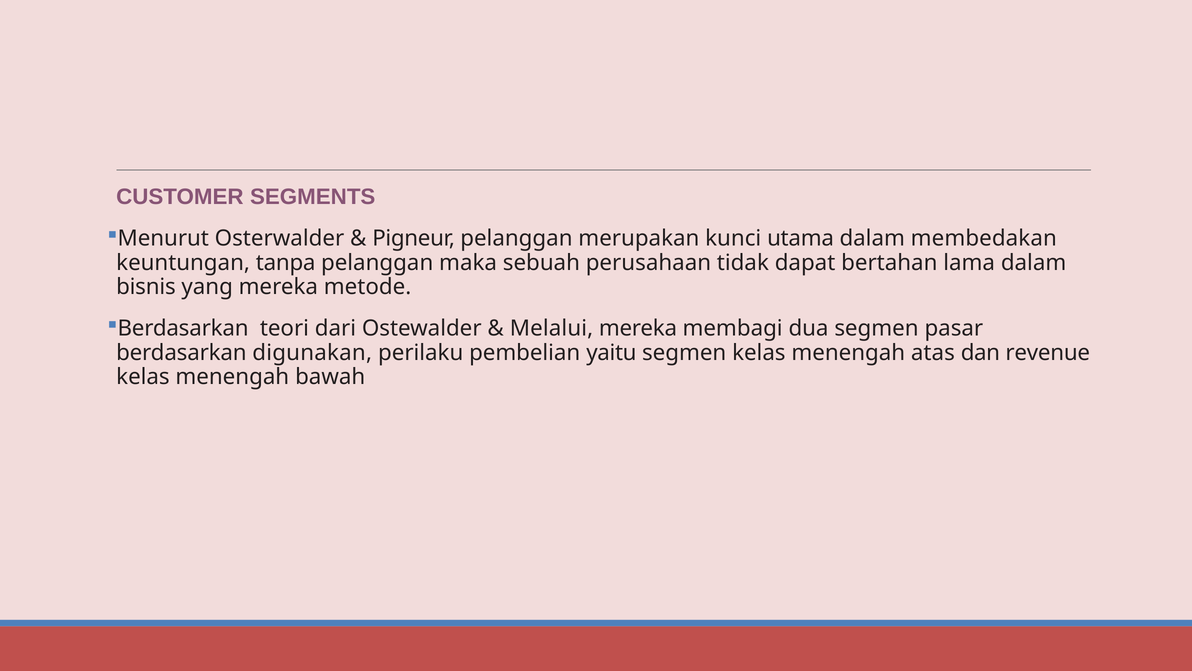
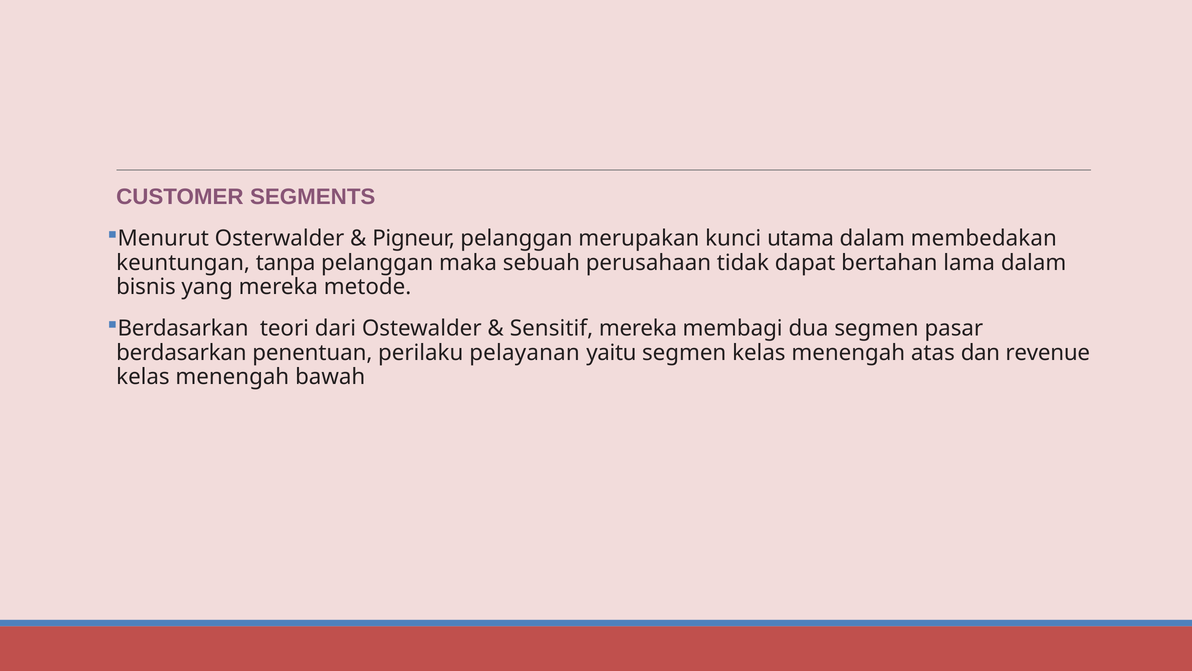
Melalui: Melalui -> Sensitif (552, 328)
digunakan: digunakan -> penentuan (312, 352)
pembelian: pembelian -> pelayanan (525, 352)
